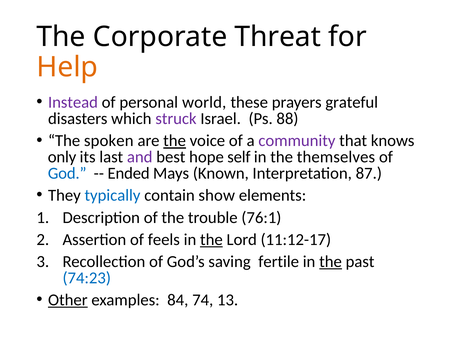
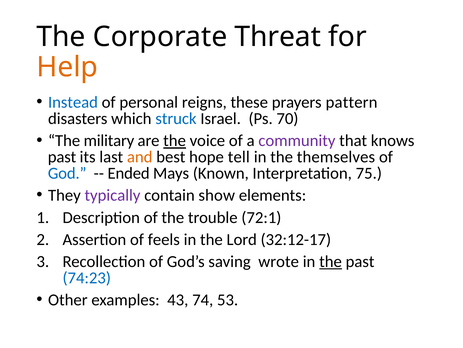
Instead colour: purple -> blue (73, 102)
world: world -> reigns (204, 102)
grateful: grateful -> pattern (352, 102)
struck colour: purple -> blue (176, 118)
88: 88 -> 70 (287, 118)
spoken: spoken -> military (109, 140)
only: only -> past (62, 157)
and colour: purple -> orange (140, 157)
self: self -> tell (239, 157)
87: 87 -> 75 (369, 173)
typically colour: blue -> purple (112, 195)
76:1: 76:1 -> 72:1 (261, 217)
the underline: present -> none (211, 239)
11:12-17: 11:12-17 -> 32:12-17 (296, 239)
fertile: fertile -> wrote (279, 261)
Other underline: present -> none (68, 299)
84: 84 -> 43 (178, 299)
13: 13 -> 53 (228, 299)
